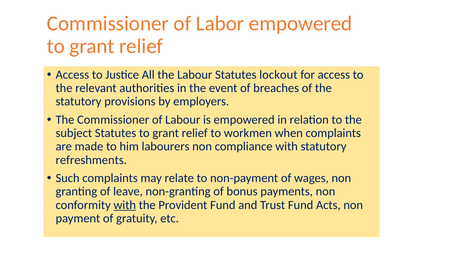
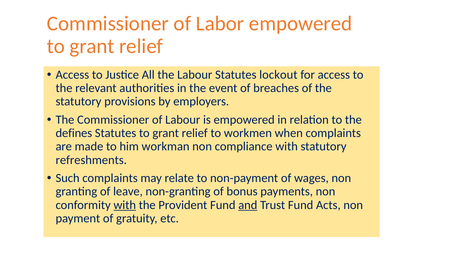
subject: subject -> defines (74, 133)
labourers: labourers -> workman (166, 147)
and underline: none -> present (248, 205)
